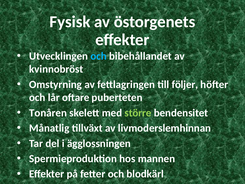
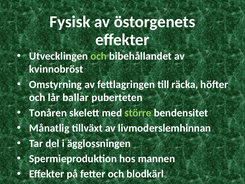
och colour: light blue -> light green (99, 56)
följer: följer -> räcka (185, 84)
oftare: oftare -> ballar (76, 97)
